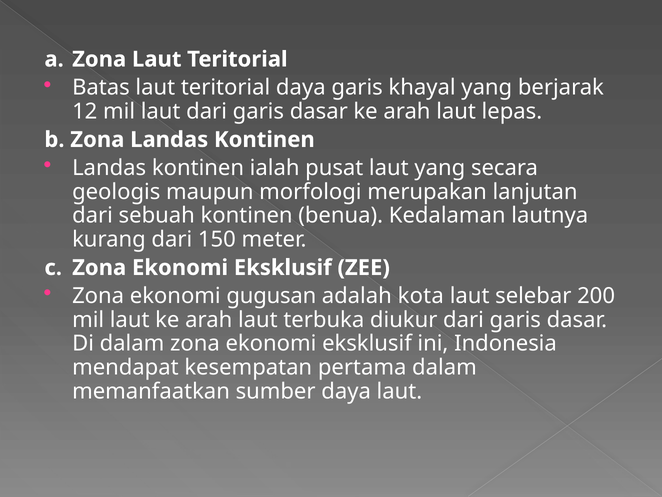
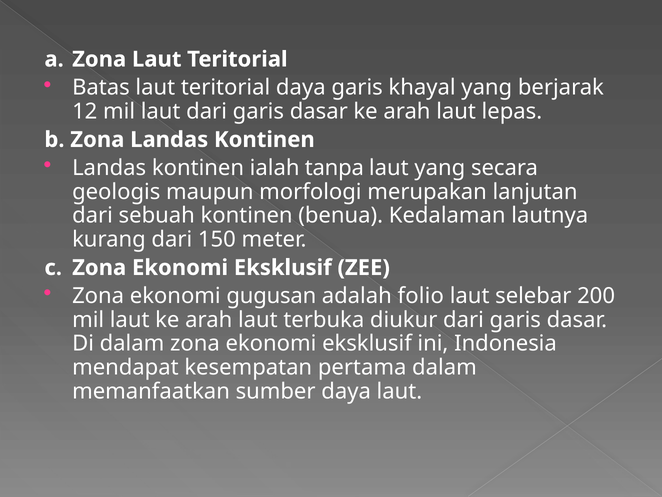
pusat: pusat -> tanpa (334, 168)
kota: kota -> folio (421, 296)
